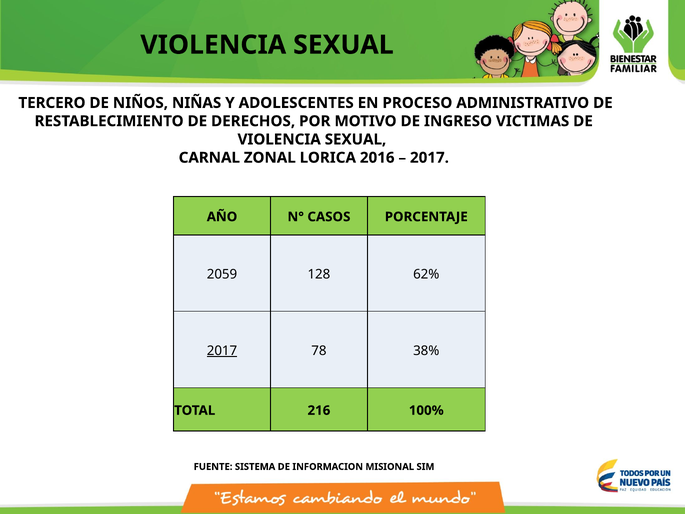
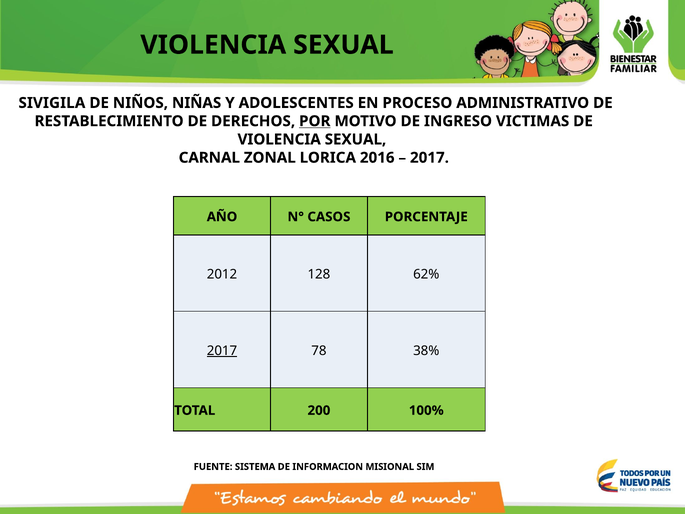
TERCERO: TERCERO -> SIVIGILA (52, 103)
POR underline: none -> present (315, 121)
2059: 2059 -> 2012 (222, 274)
216: 216 -> 200 (319, 410)
